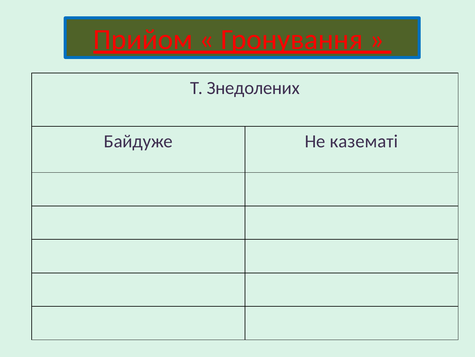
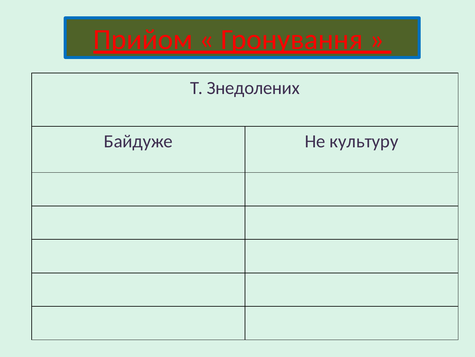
казематі: казематі -> культуру (364, 141)
